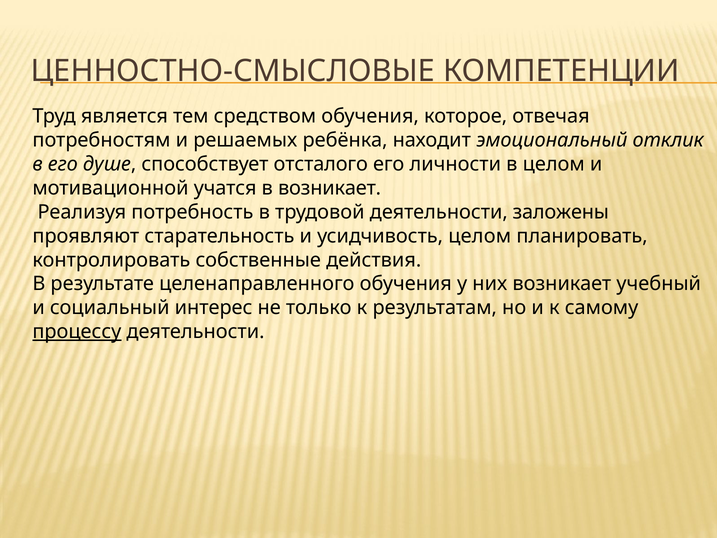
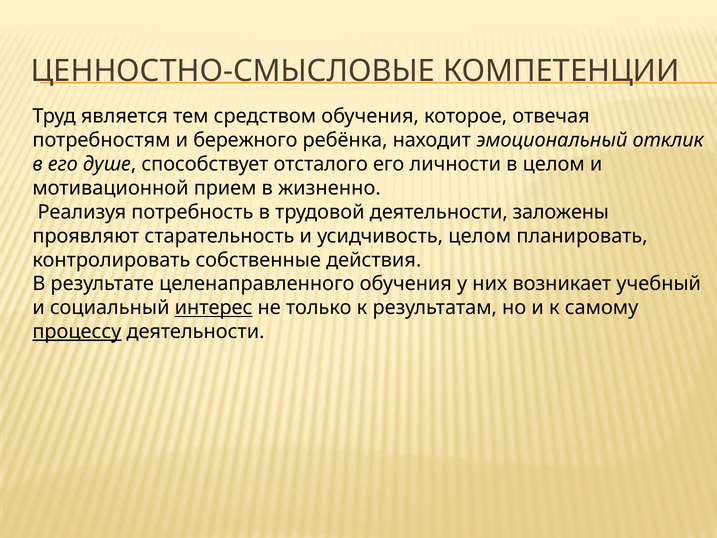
решаемых: решаемых -> бережного (245, 140)
учатся: учатся -> прием (225, 188)
в возникает: возникает -> жизненно (329, 188)
интерес underline: none -> present (214, 308)
